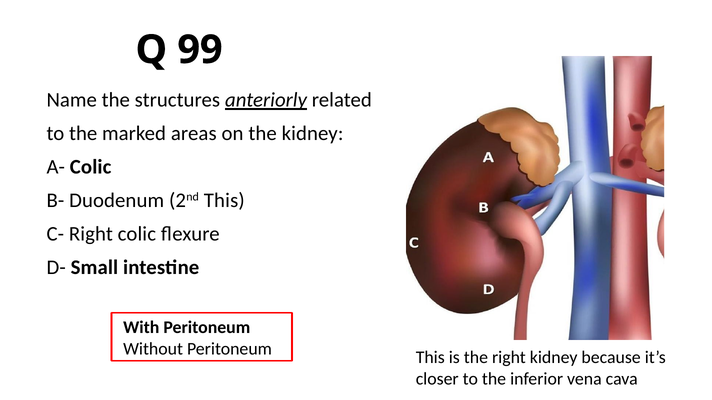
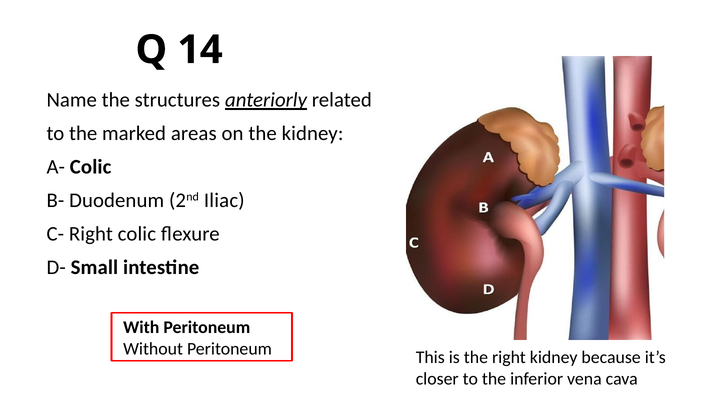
99: 99 -> 14 (200, 50)
2nd This: This -> Iliac (224, 201)
